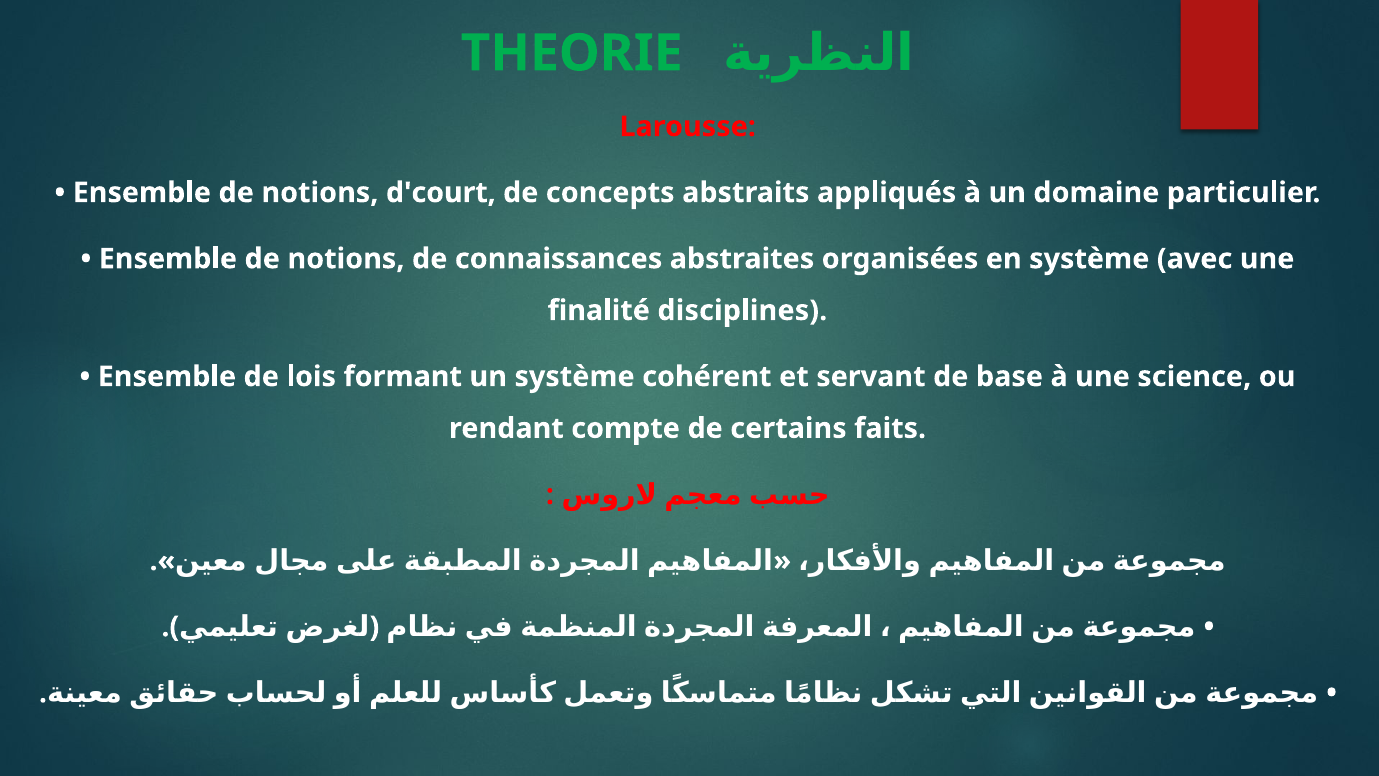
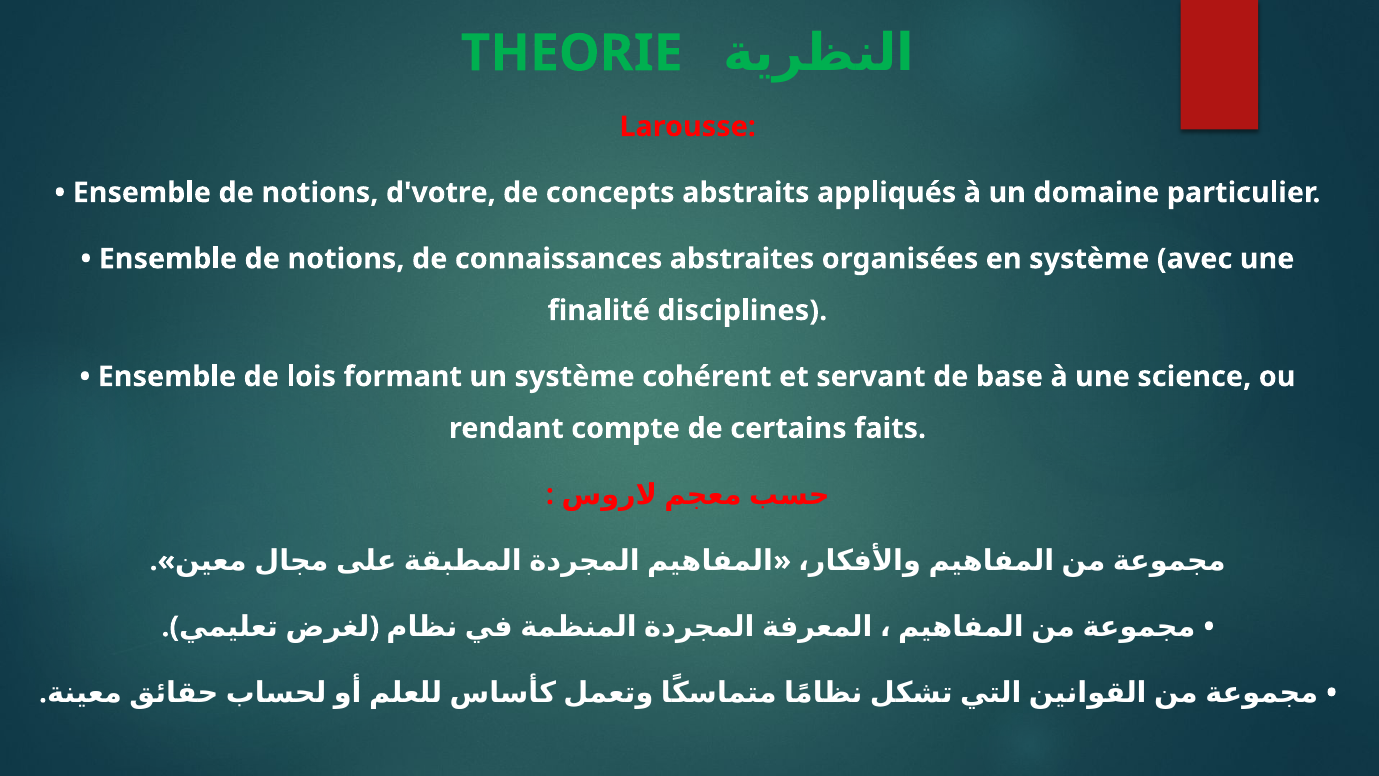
d'court: d'court -> d'votre (441, 193)
